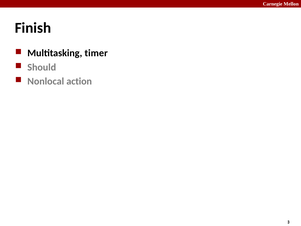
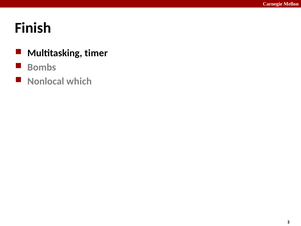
Should: Should -> Bombs (42, 67)
action: action -> which (79, 81)
